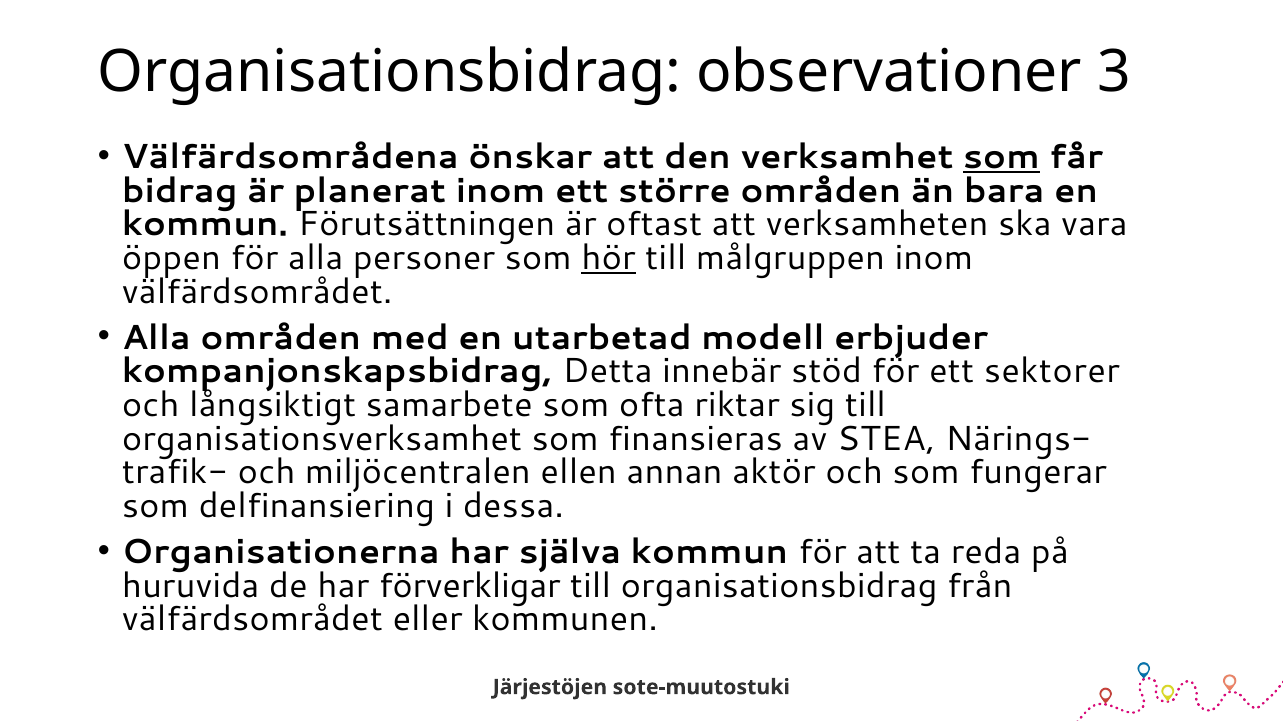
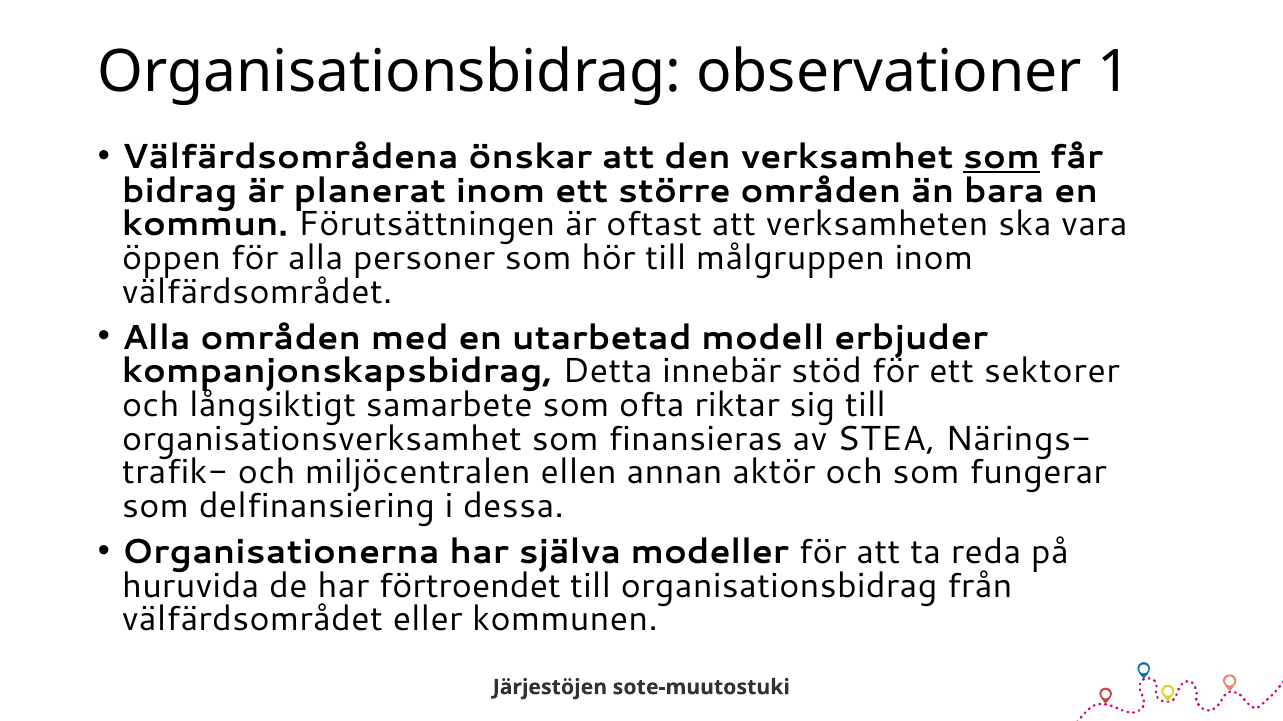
3: 3 -> 1 (1114, 73)
hör underline: present -> none (609, 258)
själva kommun: kommun -> modeller (710, 552)
förverkligar: förverkligar -> förtroendet (470, 586)
